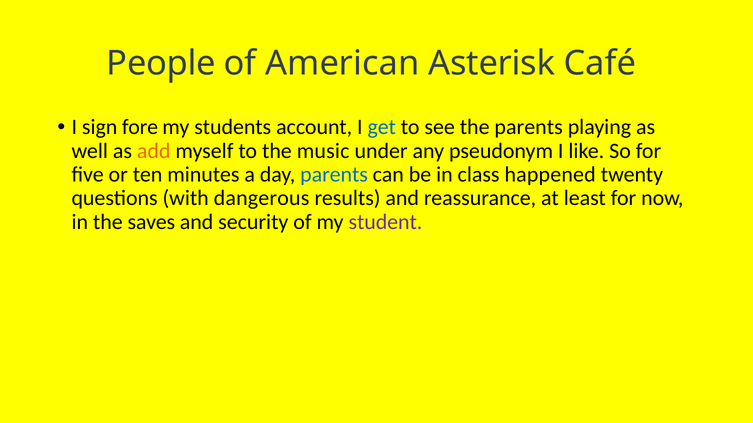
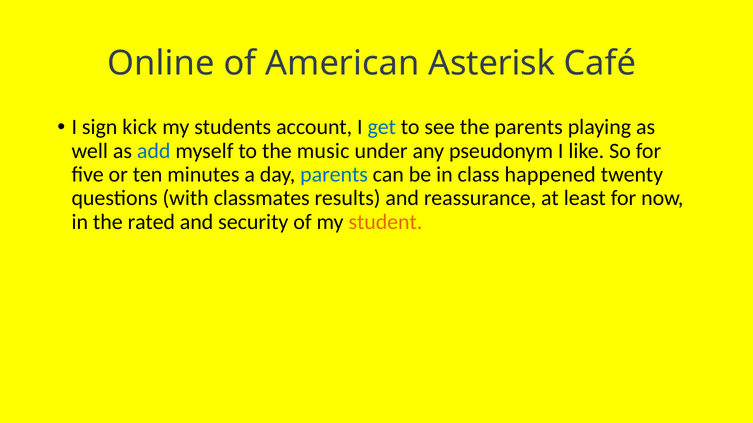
People: People -> Online (161, 63)
fore: fore -> kick (140, 127)
add colour: orange -> blue (154, 151)
dangerous: dangerous -> classmates (262, 198)
saves: saves -> rated (151, 222)
student colour: purple -> orange (385, 222)
